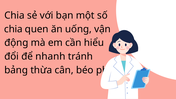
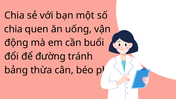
hiểu: hiểu -> buổi (94, 43)
nhanh: nhanh -> đường (50, 56)
